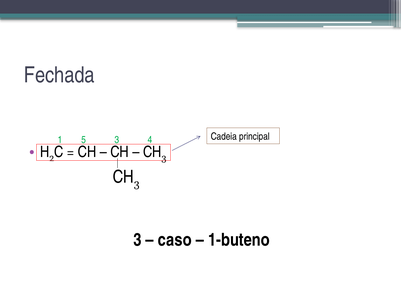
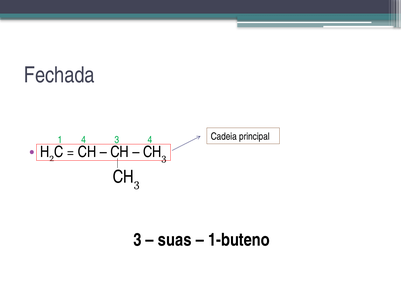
1 5: 5 -> 4 (84, 140)
caso: caso -> suas (175, 240)
